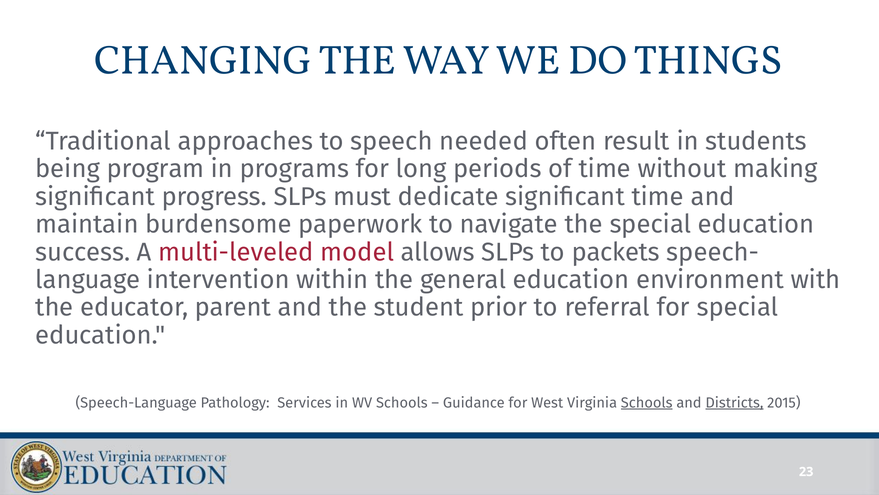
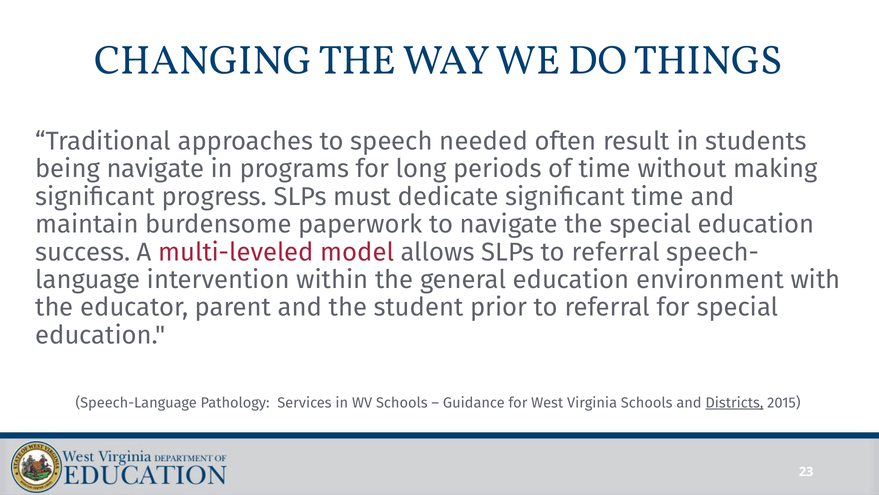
being program: program -> navigate (155, 169)
SLPs to packets: packets -> referral (616, 252)
Schools underline: present -> none (647, 402)
